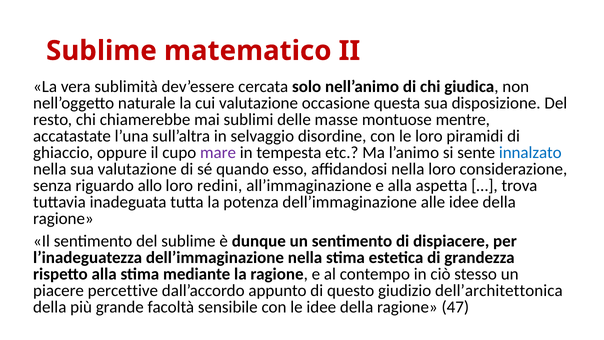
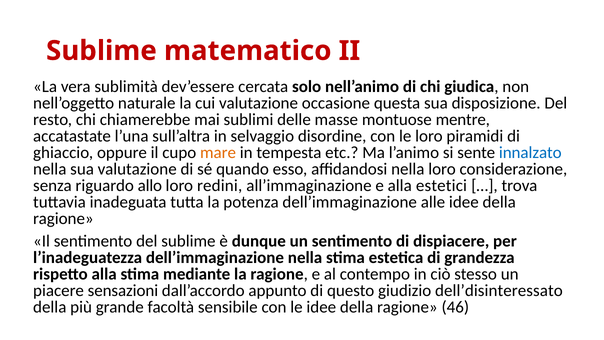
mare colour: purple -> orange (218, 153)
aspetta: aspetta -> estetici (441, 186)
percettive: percettive -> sensazioni (123, 290)
dell’architettonica: dell’architettonica -> dell’disinteressato (499, 290)
47: 47 -> 46 (455, 307)
